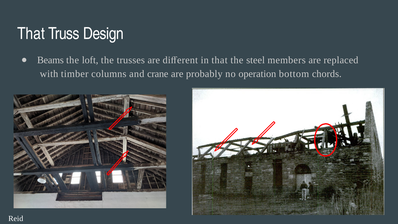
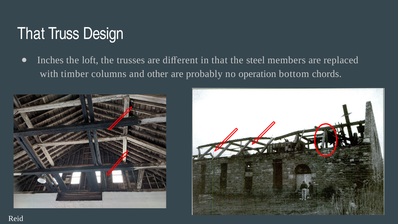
Beams: Beams -> Inches (50, 60)
crane: crane -> other (158, 74)
